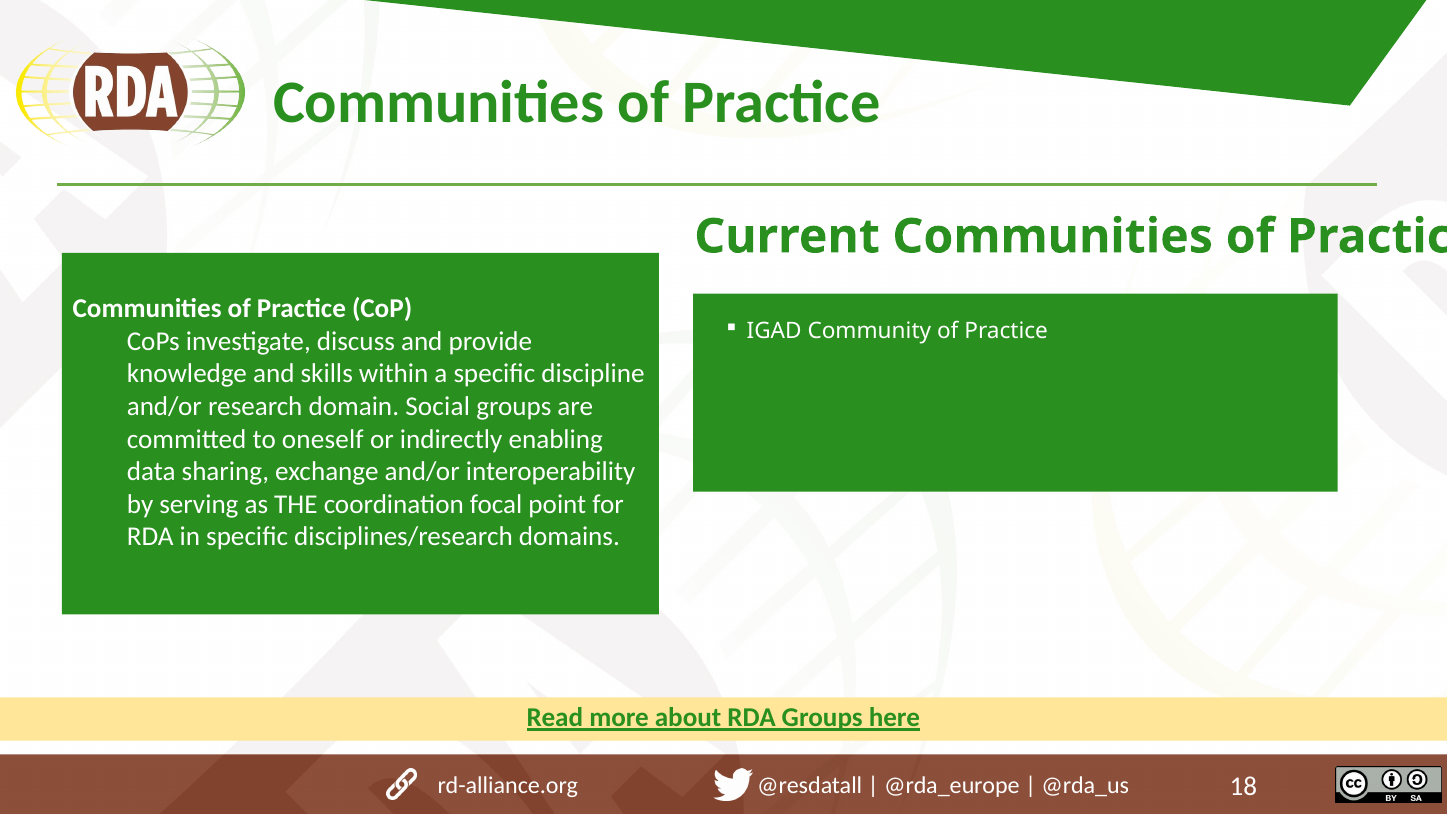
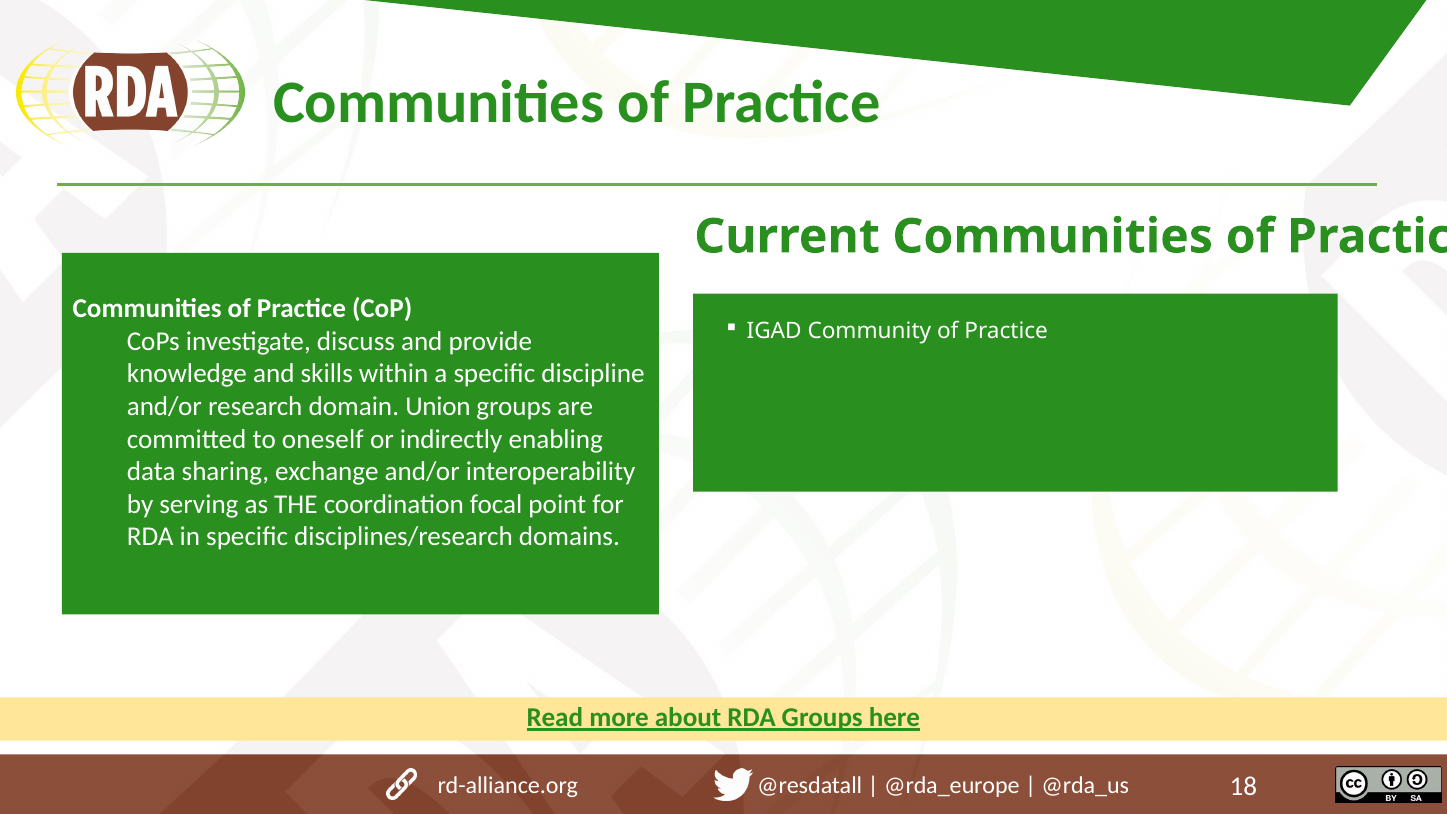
Social: Social -> Union (438, 406)
